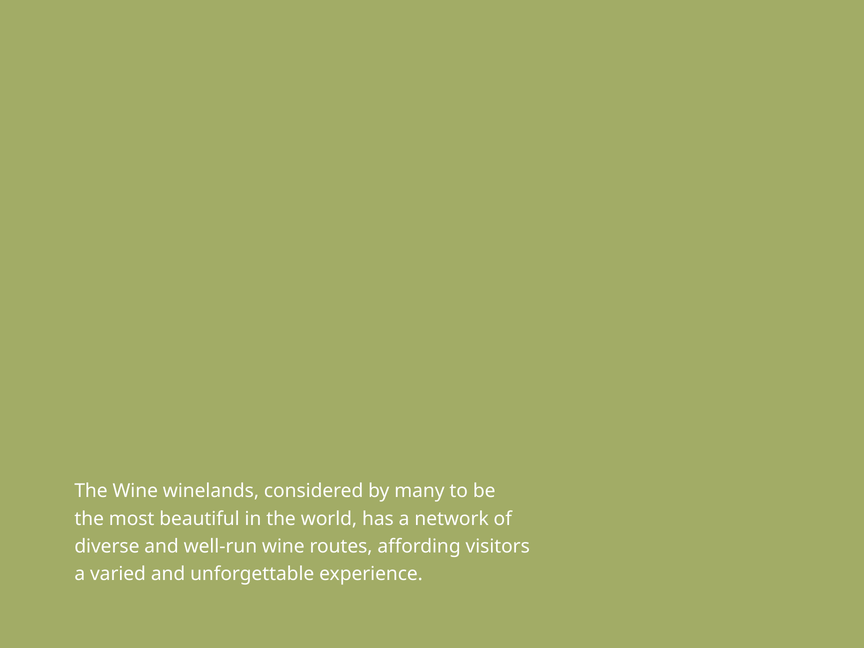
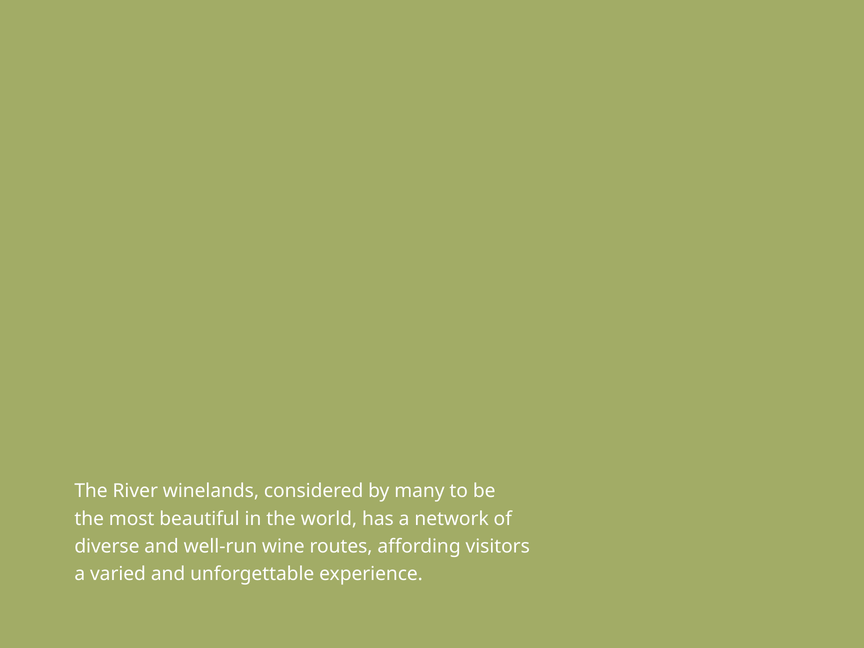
The Wine: Wine -> River (135, 491)
